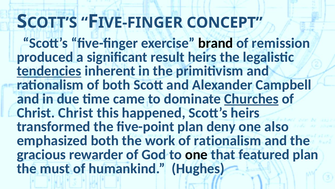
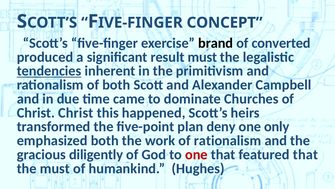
remission: remission -> converted (281, 43)
result heirs: heirs -> must (202, 57)
Churches underline: present -> none (251, 99)
also: also -> only (277, 126)
rewarder: rewarder -> diligently (96, 154)
one colour: black -> red (196, 154)
featured plan: plan -> that (305, 154)
